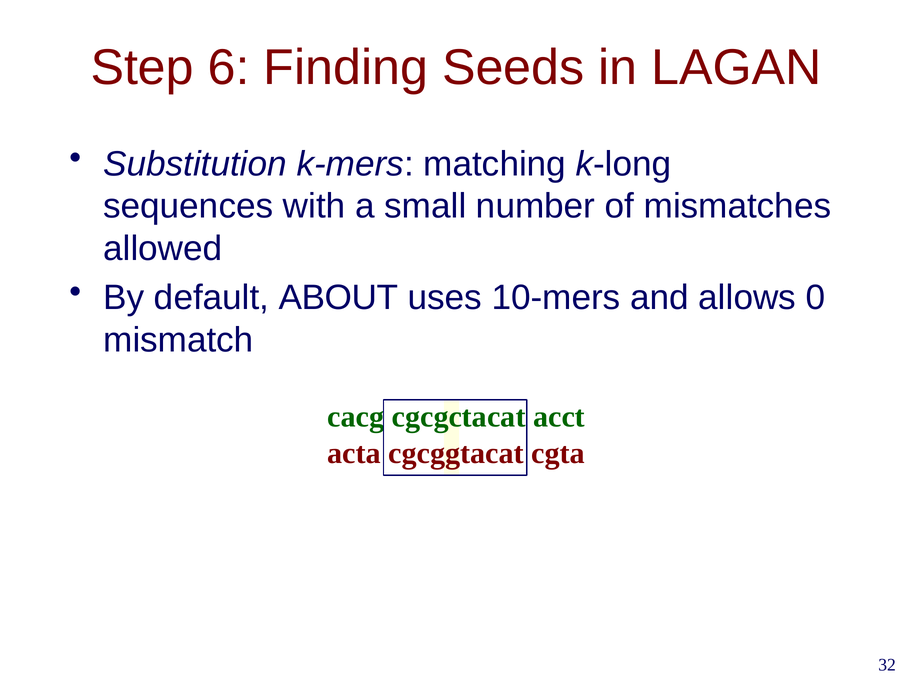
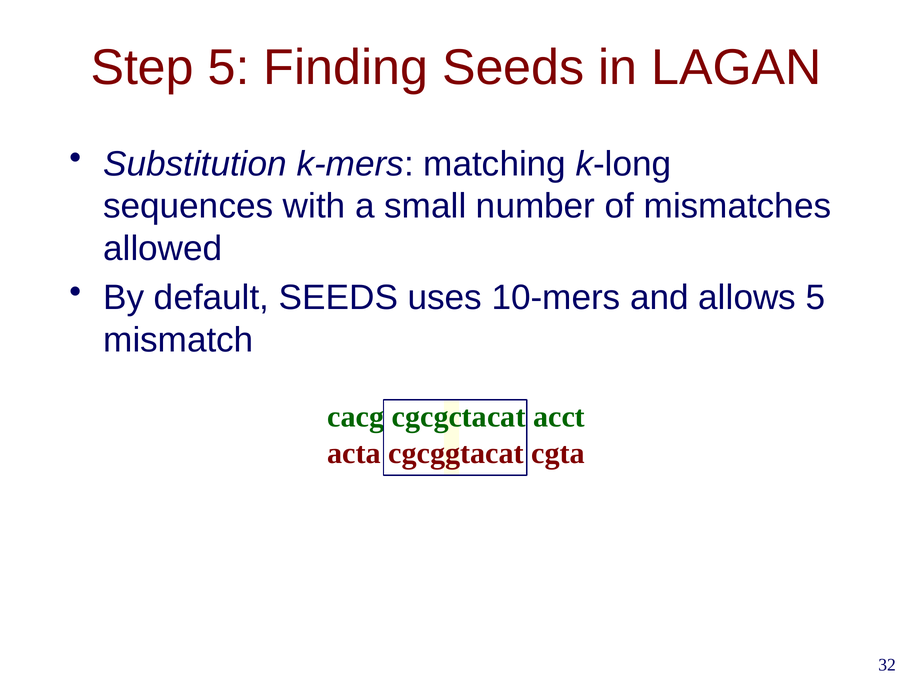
Step 6: 6 -> 5 (229, 68)
default ABOUT: ABOUT -> SEEDS (338, 298)
allows 0: 0 -> 5 (816, 298)
